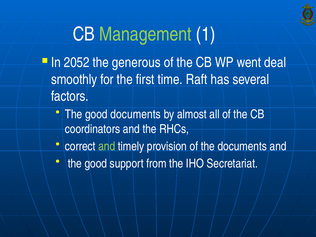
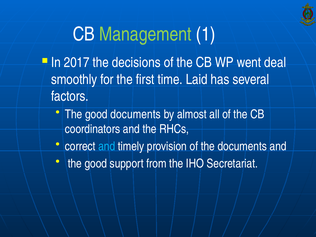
2052: 2052 -> 2017 (77, 63)
generous: generous -> decisions (136, 63)
Raft: Raft -> Laid (197, 79)
and colour: light green -> light blue (107, 146)
